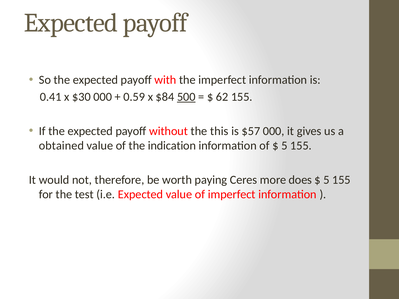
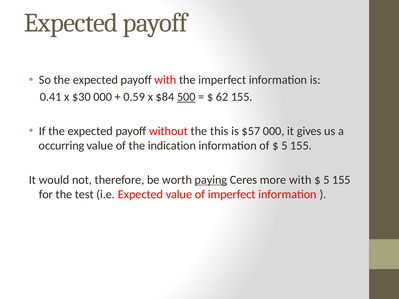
obtained: obtained -> occurring (62, 146)
paying underline: none -> present (211, 180)
more does: does -> with (300, 180)
